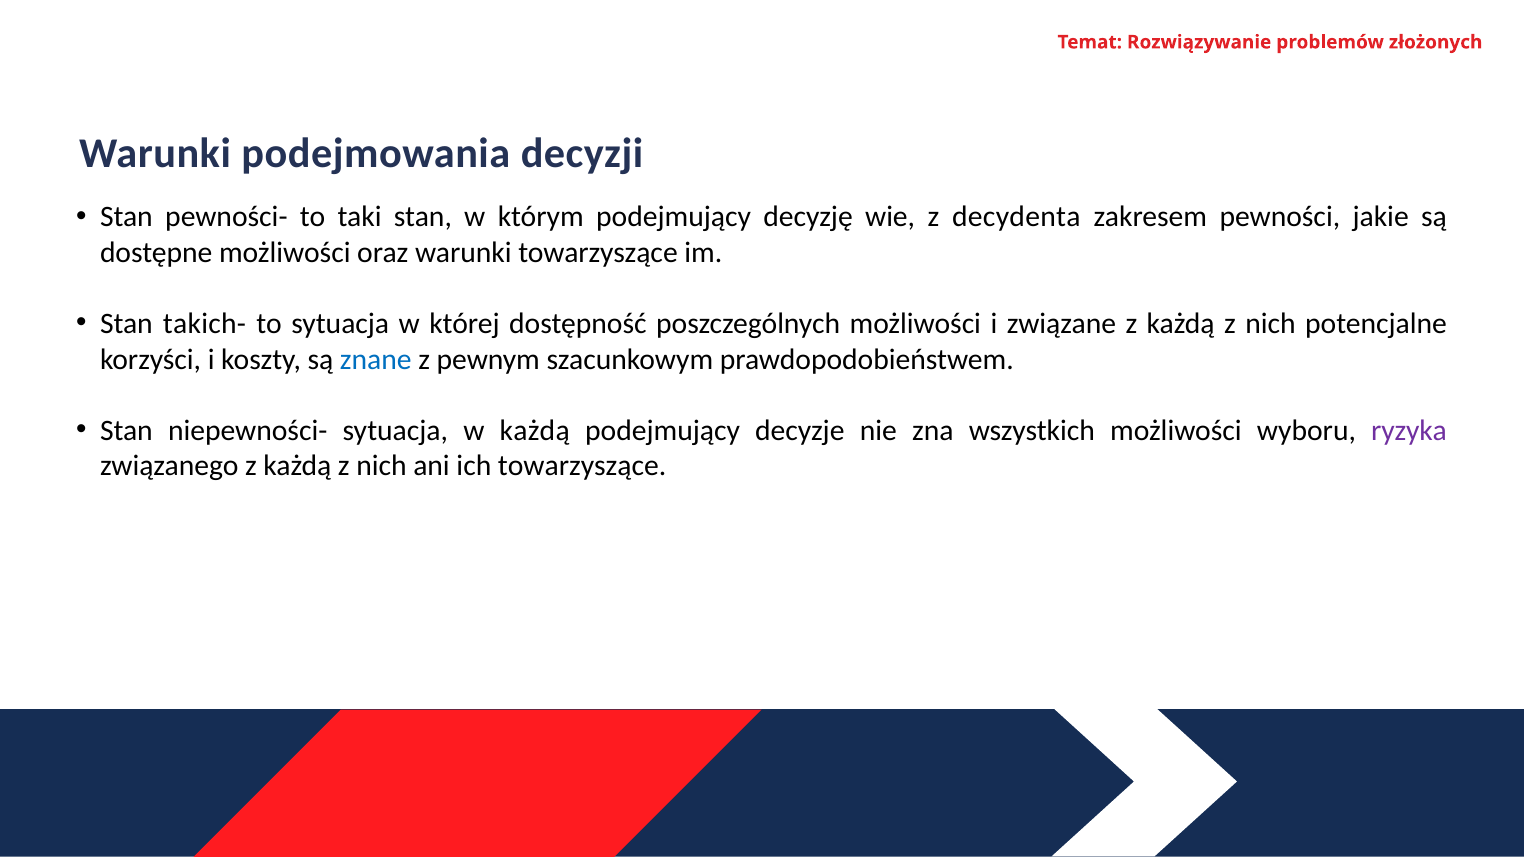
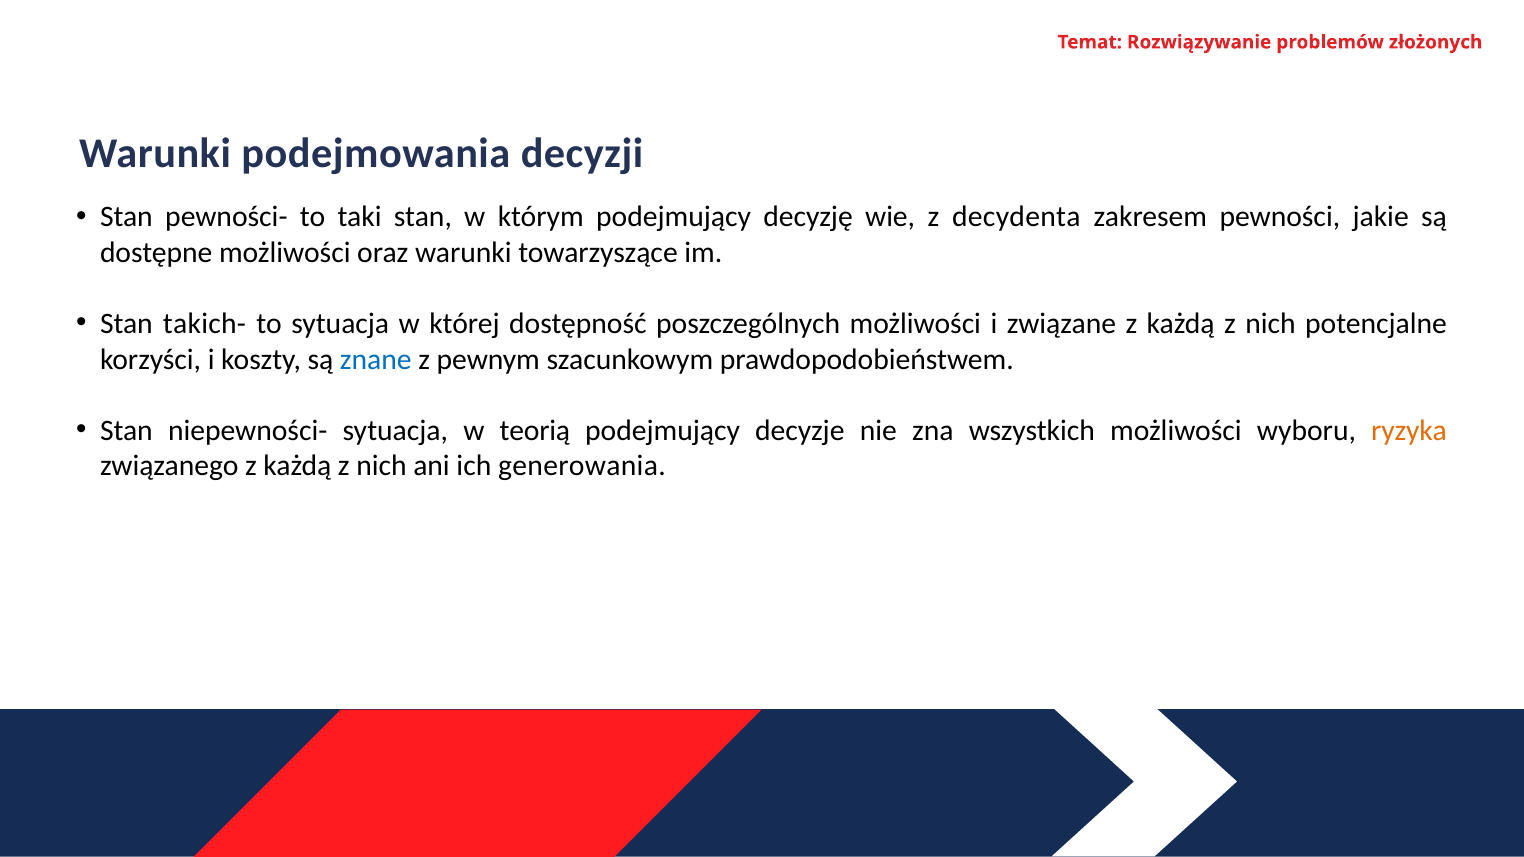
w każdą: każdą -> teorią (535, 430)
ryzyka colour: purple -> orange (1409, 430)
ich towarzyszące: towarzyszące -> generowania (582, 466)
